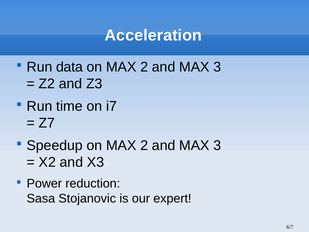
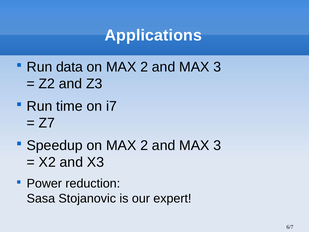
Acceleration: Acceleration -> Applications (153, 35)
